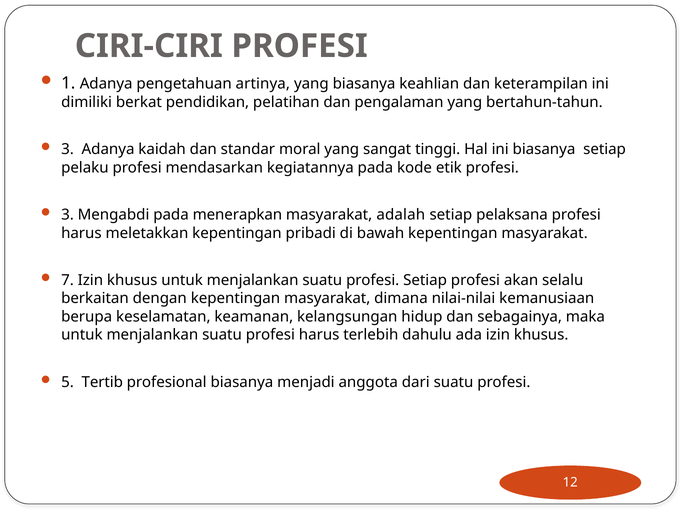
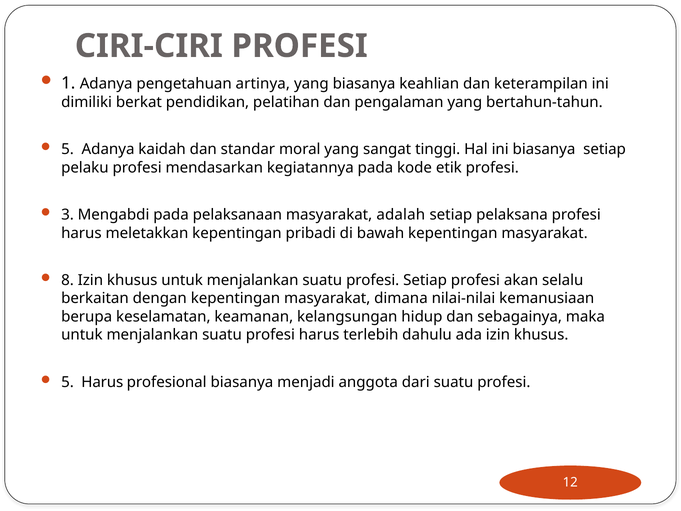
3: 3 -> 5 (68, 149)
menerapkan: menerapkan -> pelaksanaan (237, 215)
7: 7 -> 8 (68, 280)
5 Tertib: Tertib -> Harus (102, 382)
